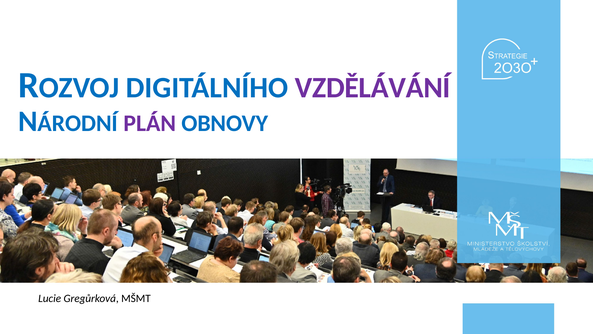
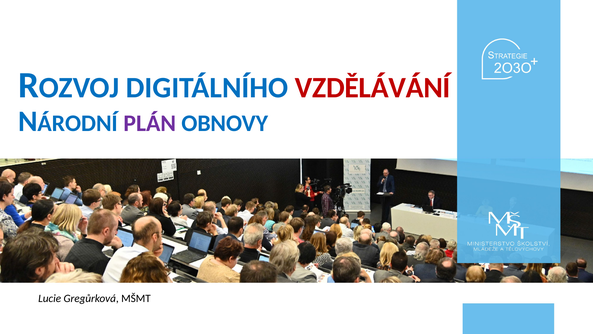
VZDĚLÁVÁNÍ colour: purple -> red (373, 87)
